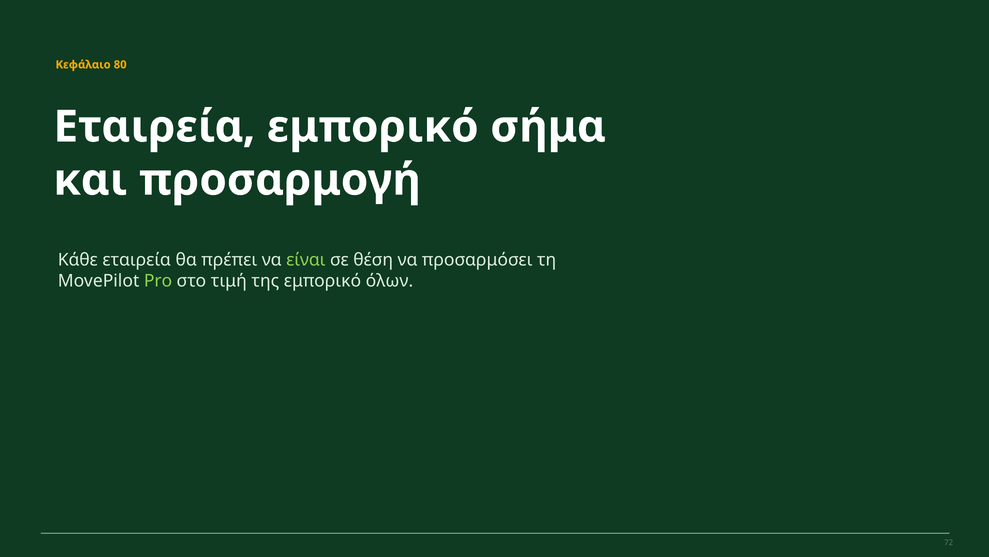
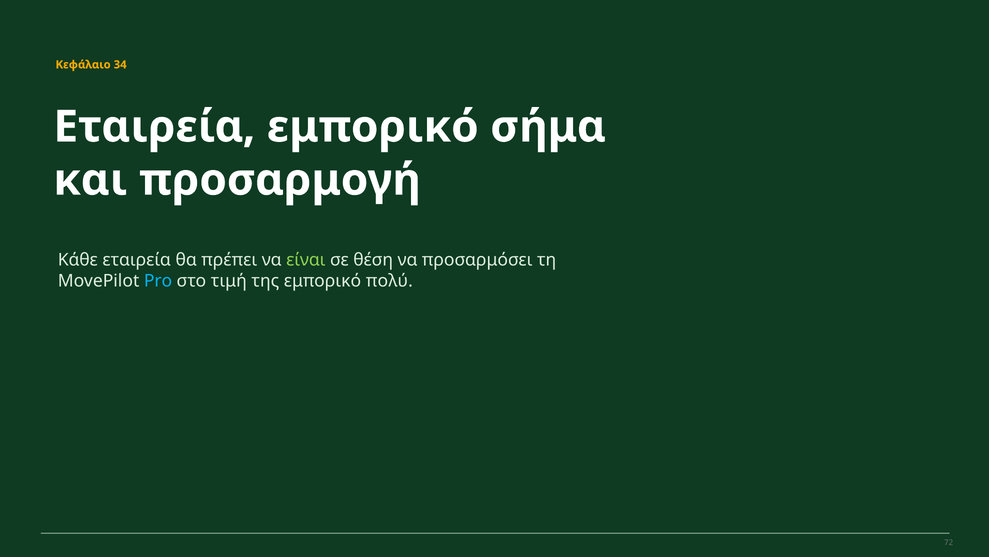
80: 80 -> 34 (120, 65)
Pro colour: light green -> light blue (158, 281)
όλων: όλων -> πολύ (389, 281)
